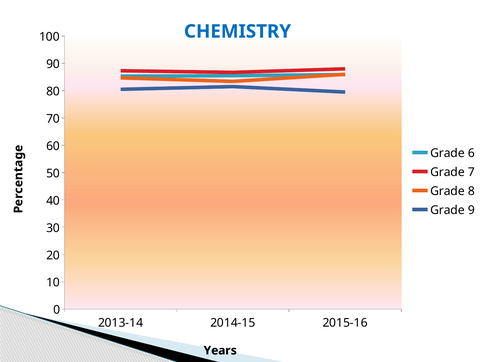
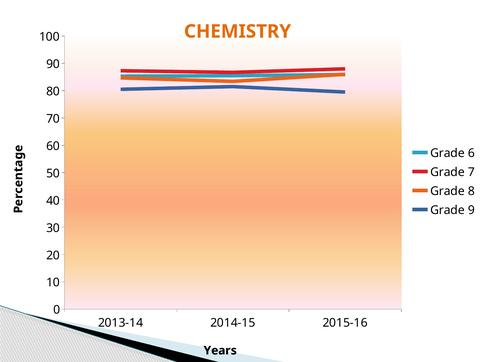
CHEMISTRY colour: blue -> orange (237, 31)
